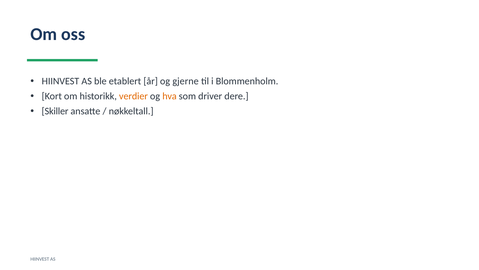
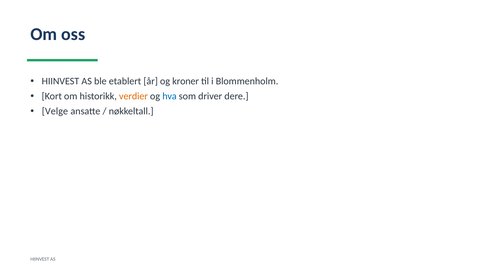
gjerne: gjerne -> kroner (186, 81)
hva colour: orange -> blue (170, 96)
Skiller: Skiller -> Velge (55, 111)
